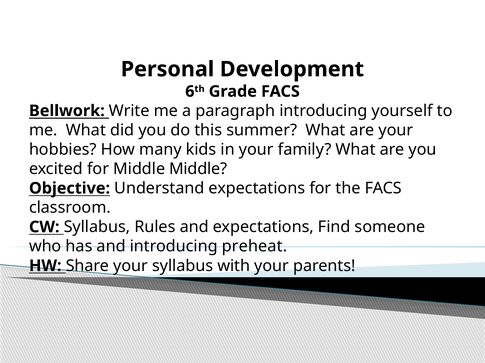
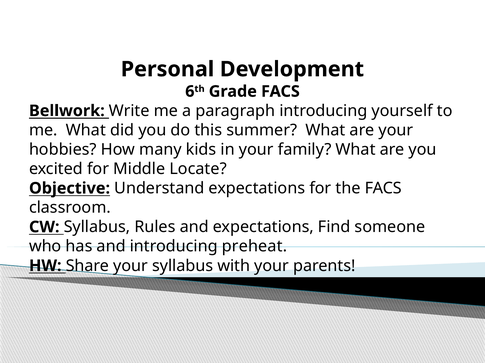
Middle Middle: Middle -> Locate (198, 169)
